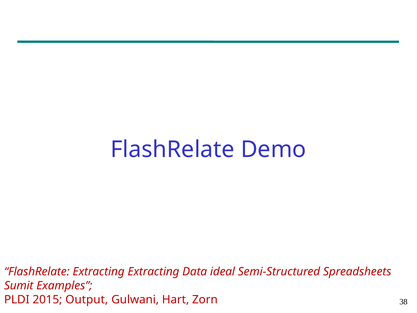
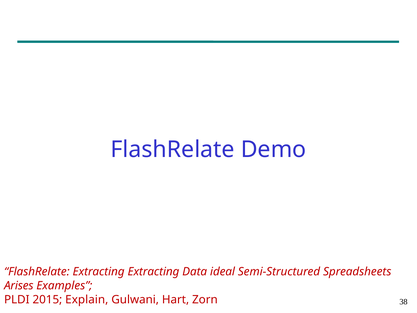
Sumit: Sumit -> Arises (19, 285)
Output: Output -> Explain (87, 299)
